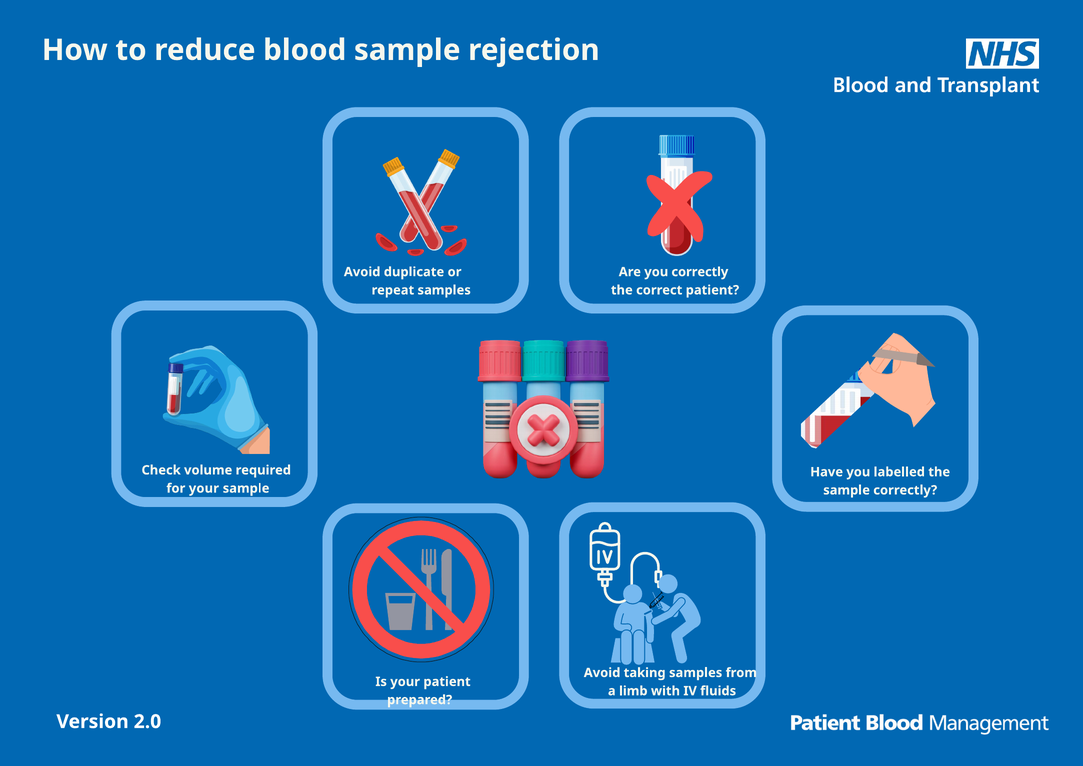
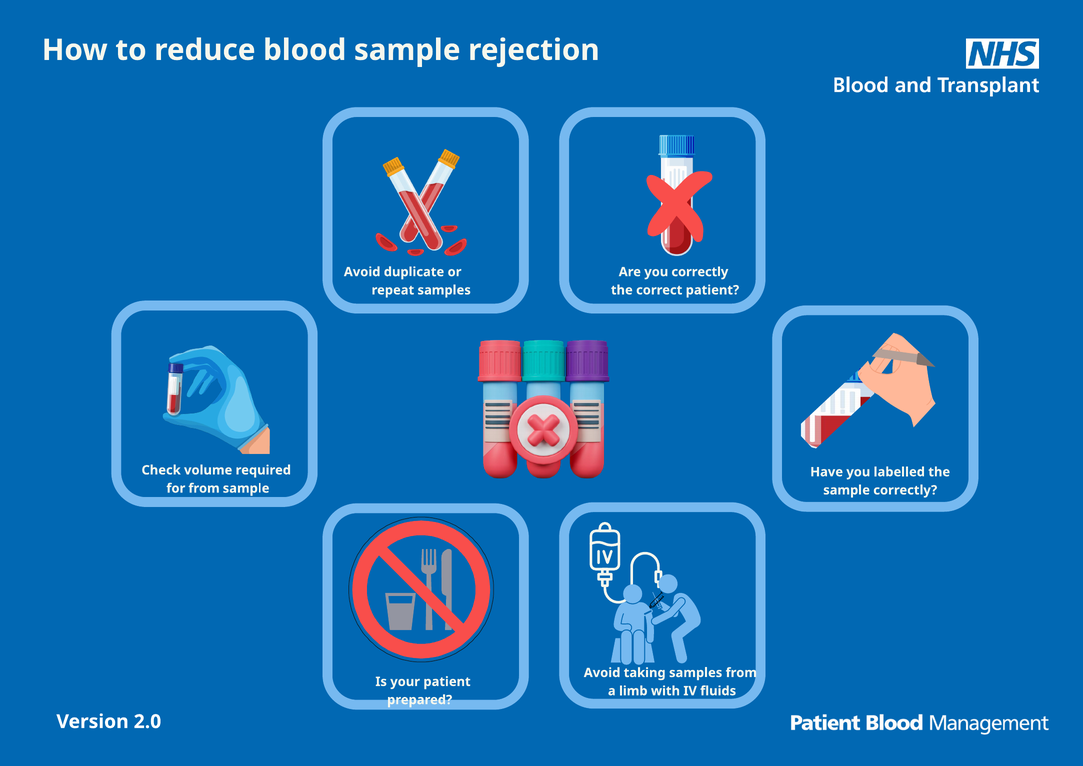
for your: your -> from (204, 488)
